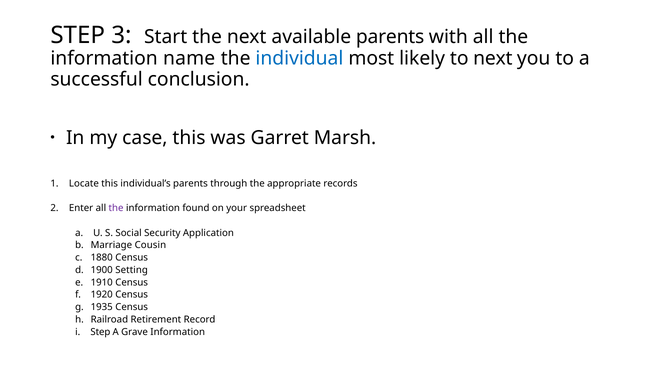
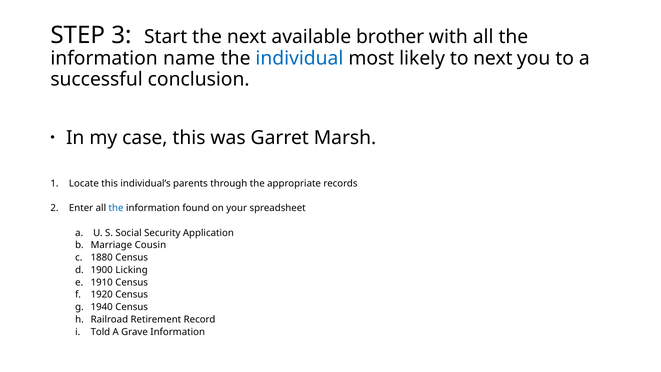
available parents: parents -> brother (390, 37)
the colour: purple -> blue (116, 208)
Setting: Setting -> Licking (132, 270)
1935: 1935 -> 1940 (102, 307)
Step: Step -> Told (100, 332)
